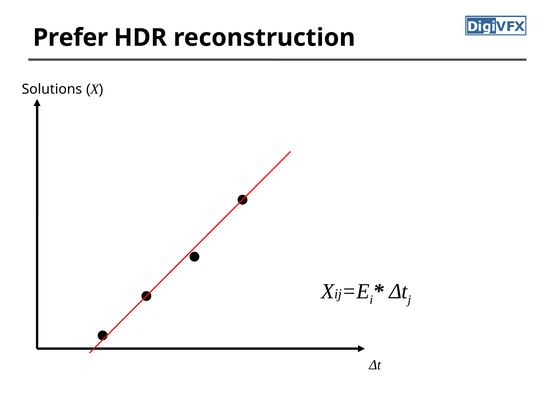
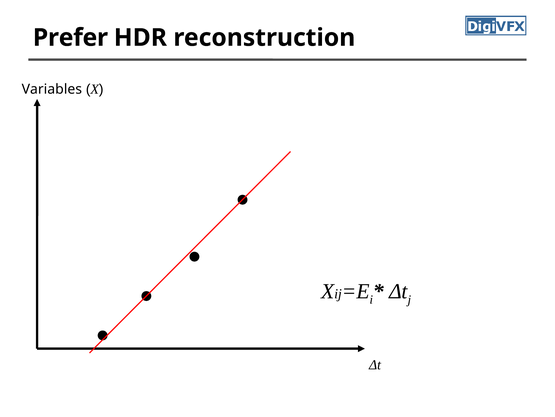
Solutions: Solutions -> Variables (52, 89)
